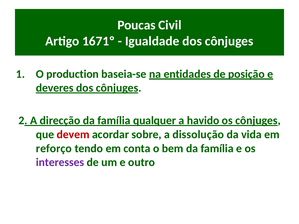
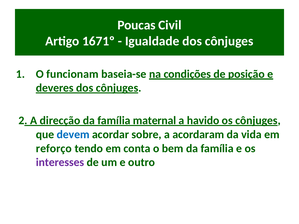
production: production -> funcionam (72, 74)
entidades: entidades -> condições (187, 74)
qualquer: qualquer -> maternal (155, 121)
devem colour: red -> blue (73, 135)
dissolução: dissolução -> acordaram (198, 135)
